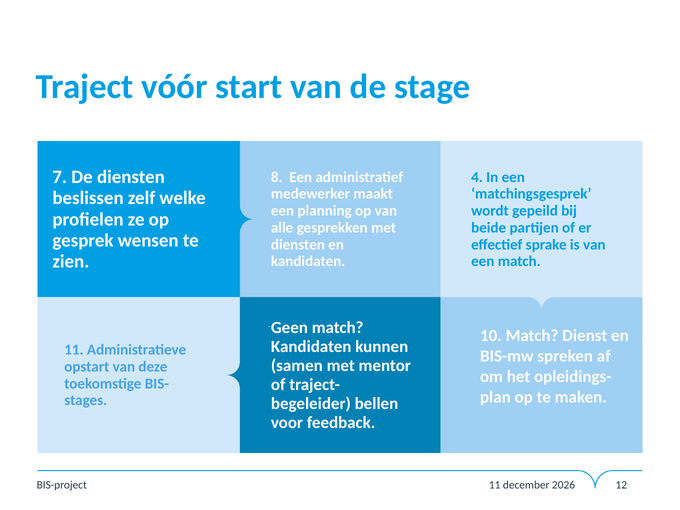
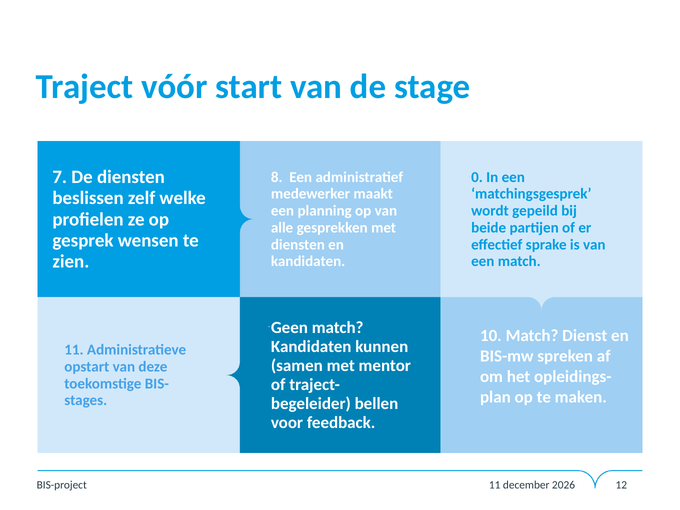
4: 4 -> 0 (477, 177)
